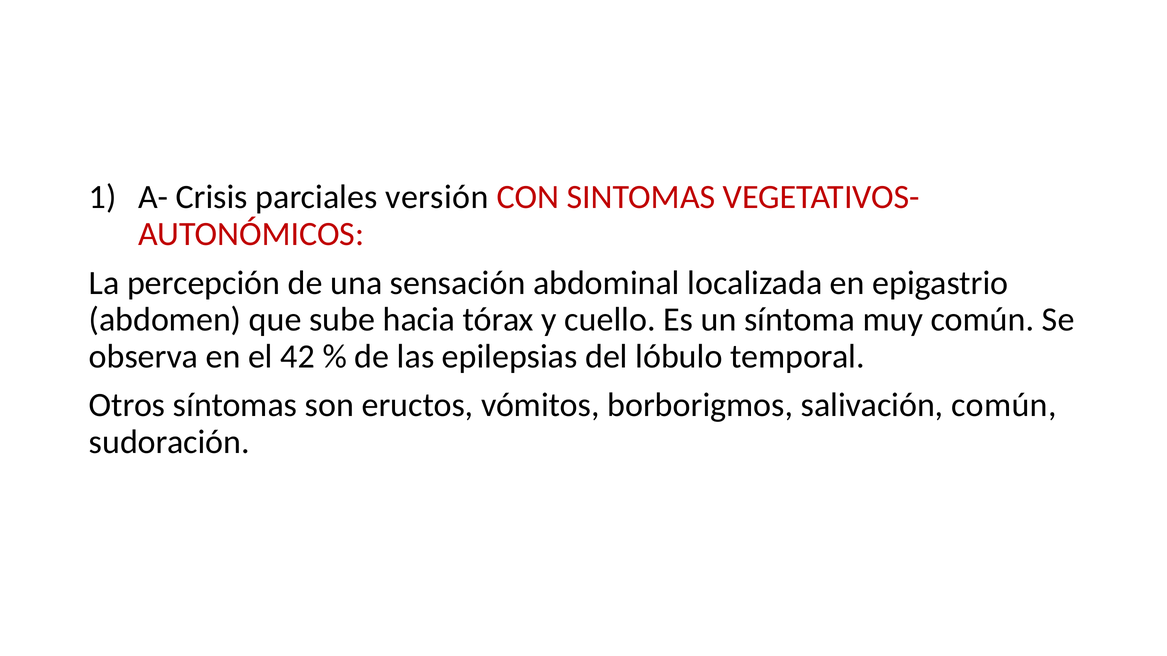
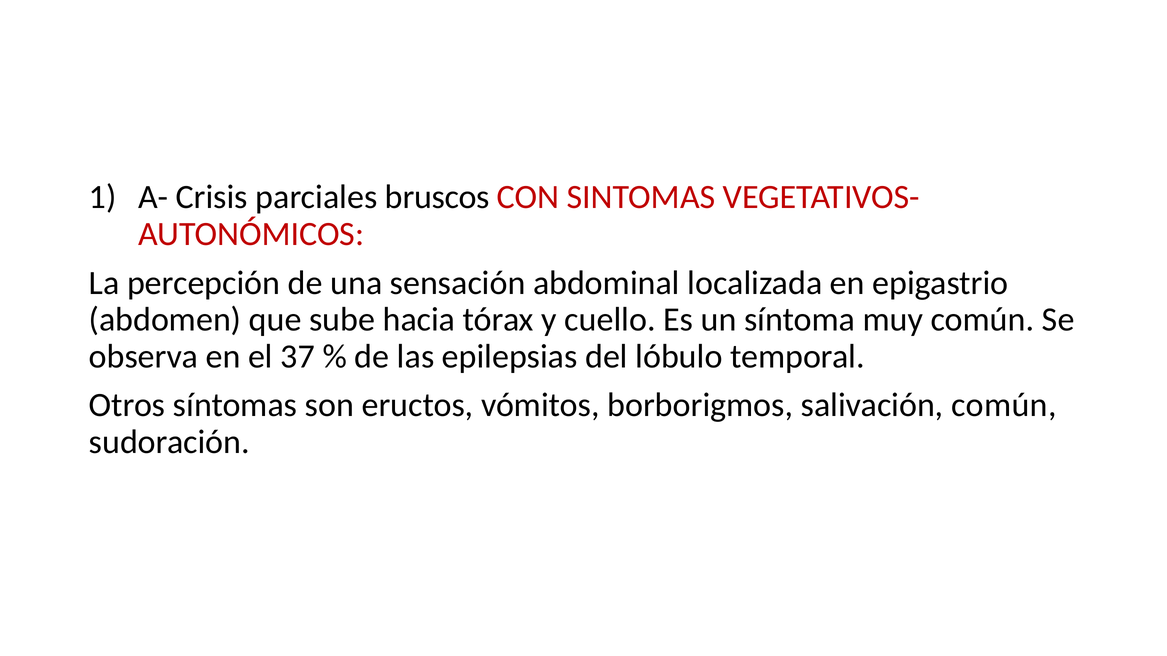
versión: versión -> bruscos (437, 197)
42: 42 -> 37 (298, 357)
